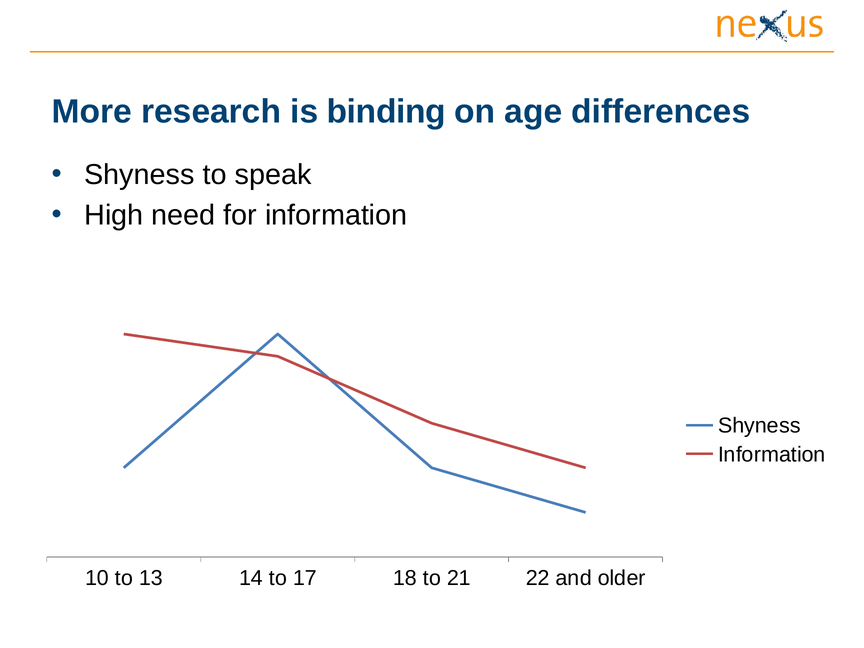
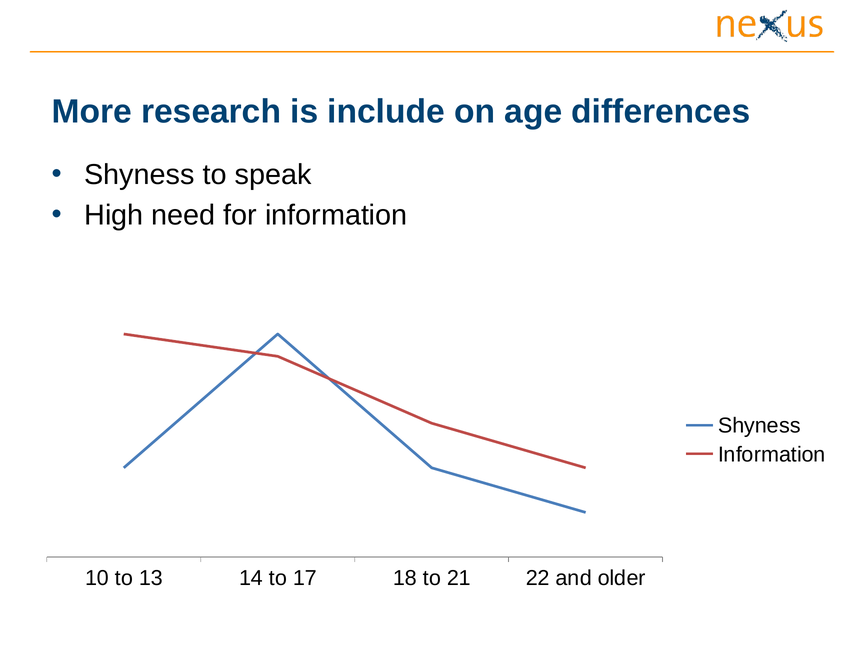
binding: binding -> include (386, 112)
